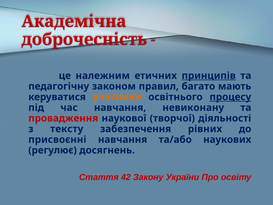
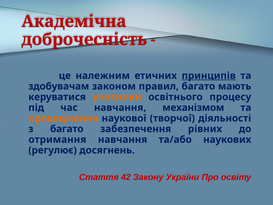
педагогічну: педагогічну -> здобувачам (59, 86)
процесу underline: present -> none (230, 97)
невиконану: невиконану -> механізмом (193, 107)
провадження colour: red -> orange (63, 118)
з тексту: тексту -> багато (67, 129)
присвоєнні: присвоєнні -> отримання (57, 139)
